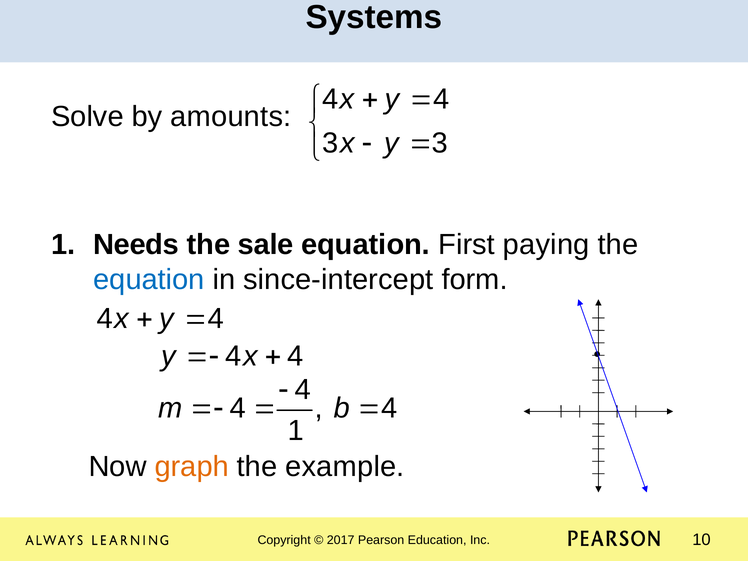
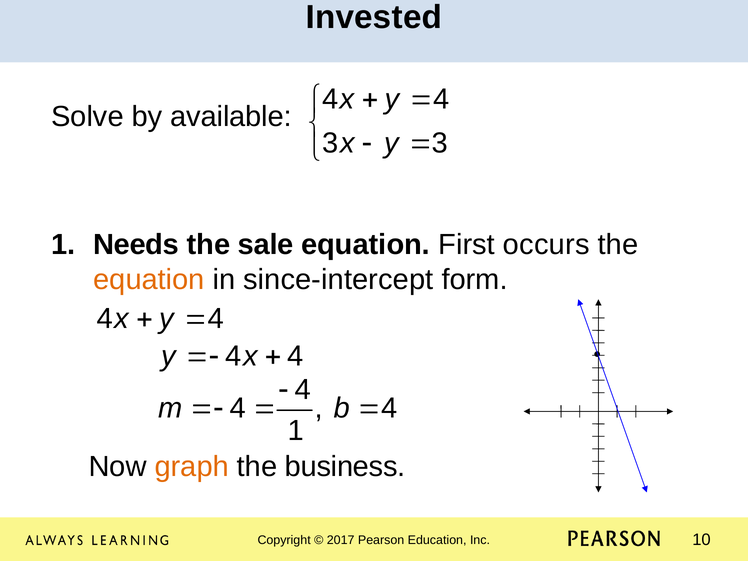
Systems: Systems -> Invested (374, 17)
amounts: amounts -> available (231, 117)
paying: paying -> occurs (546, 245)
equation colour: blue -> orange (149, 280)
example: example -> business (345, 467)
